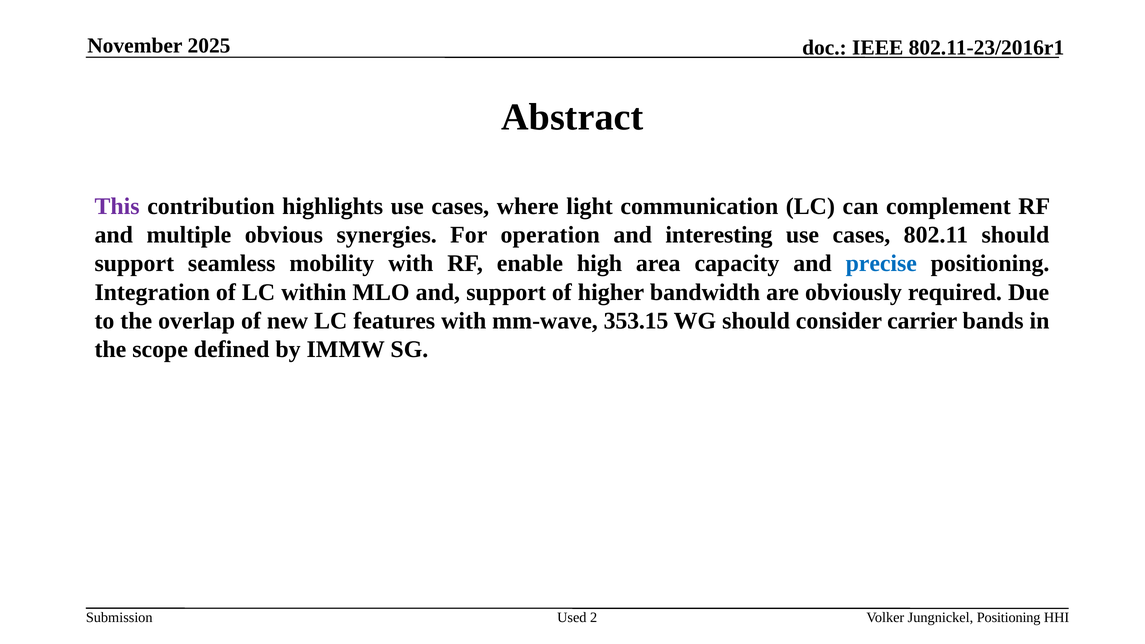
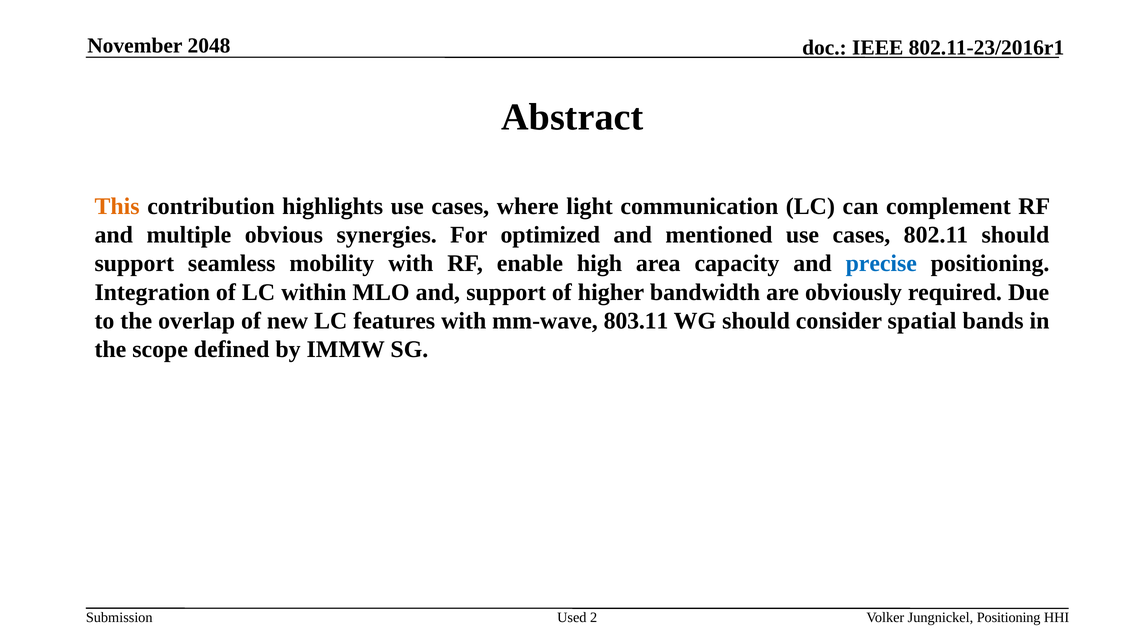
2025: 2025 -> 2048 (209, 46)
This colour: purple -> orange (117, 206)
operation: operation -> optimized (550, 235)
interesting: interesting -> mentioned (719, 235)
353.15: 353.15 -> 803.11 (636, 321)
carrier: carrier -> spatial (922, 321)
